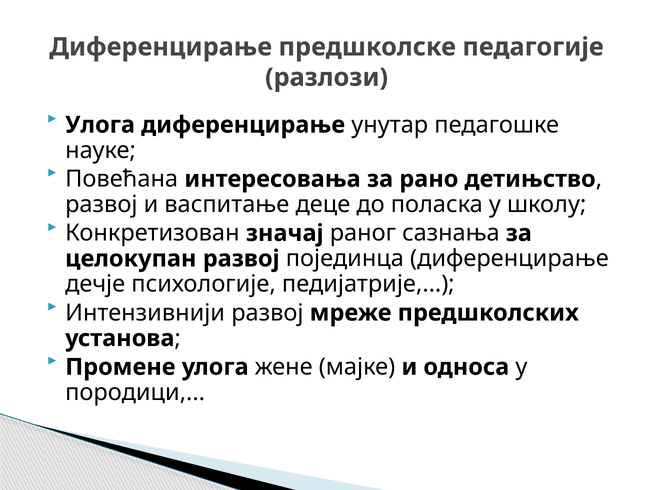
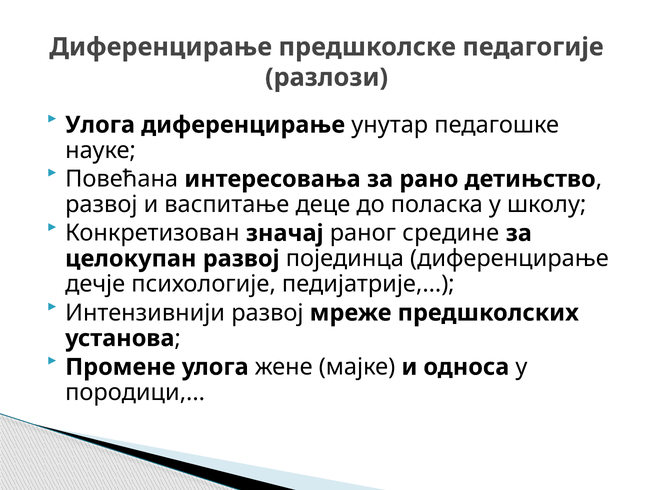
сазнања: сазнања -> средине (451, 233)
